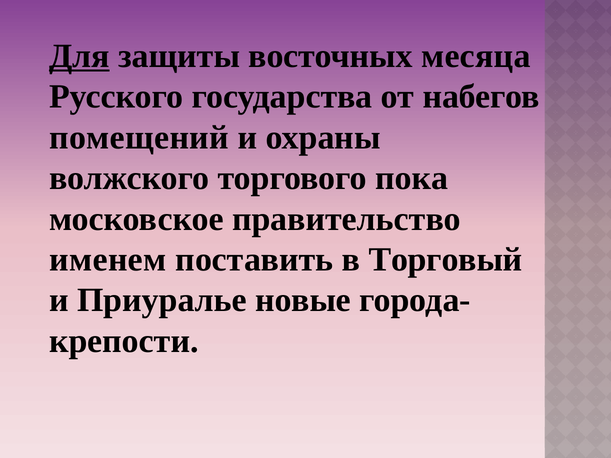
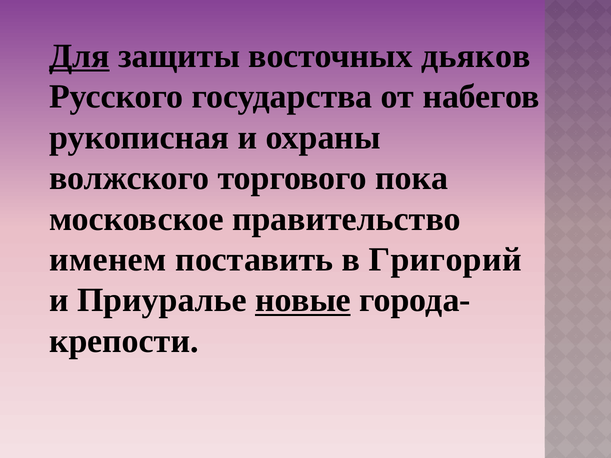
месяца: месяца -> дьяков (476, 56)
помещений: помещений -> рукописная (139, 138)
Торговый: Торговый -> Григорий (445, 260)
новые underline: none -> present (303, 300)
